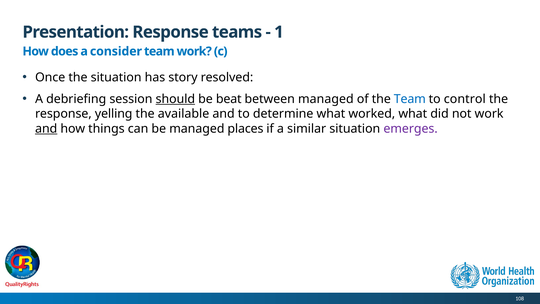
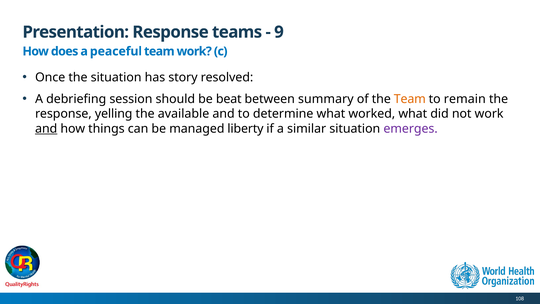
1: 1 -> 9 (279, 32)
consider: consider -> peaceful (116, 51)
should underline: present -> none (175, 99)
between managed: managed -> summary (326, 99)
Team colour: blue -> orange (410, 99)
control: control -> remain (465, 99)
places: places -> liberty (245, 129)
